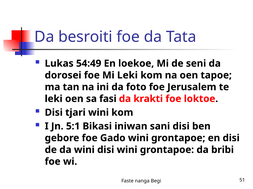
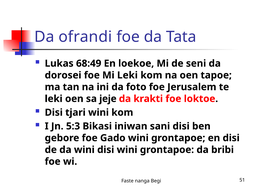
besroiti: besroiti -> ofrandi (85, 37)
54:49: 54:49 -> 68:49 (89, 64)
fasi: fasi -> jeje (108, 99)
5:1: 5:1 -> 5:3 (73, 127)
